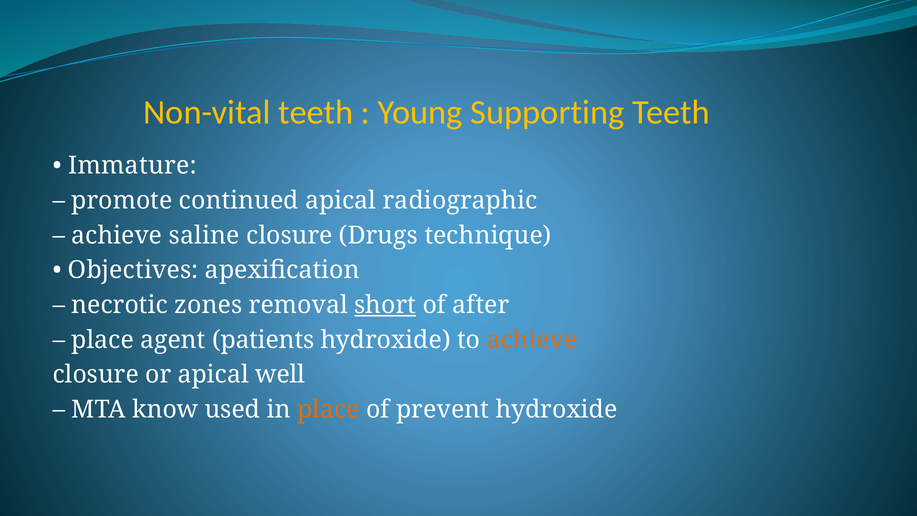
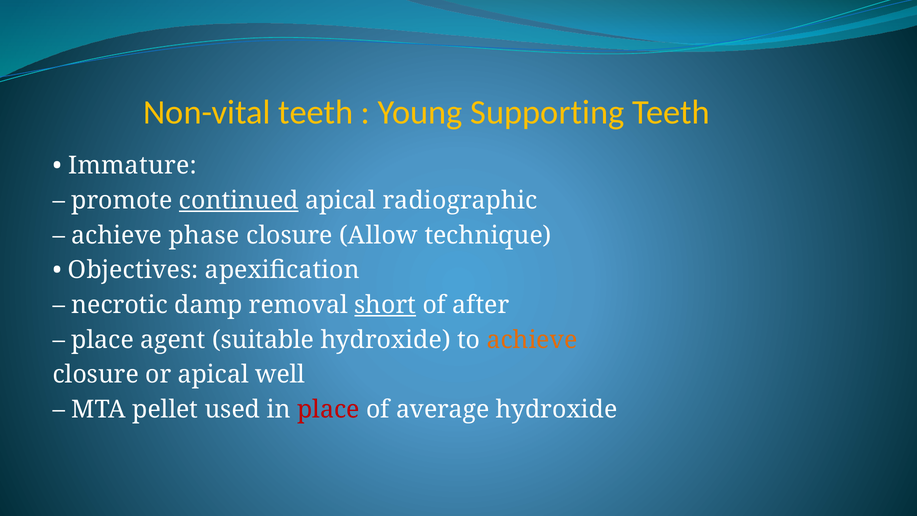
continued underline: none -> present (239, 200)
saline: saline -> phase (204, 235)
Drugs: Drugs -> Allow (378, 235)
zones: zones -> damp (208, 305)
patients: patients -> suitable (263, 340)
know: know -> pellet (165, 409)
place colour: orange -> red (328, 409)
prevent: prevent -> average (443, 409)
